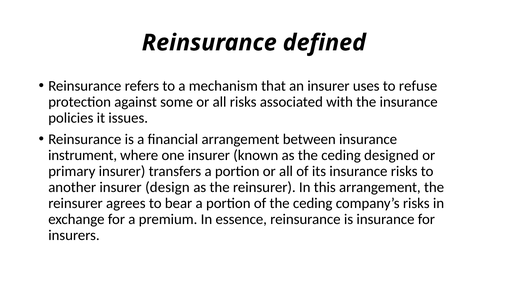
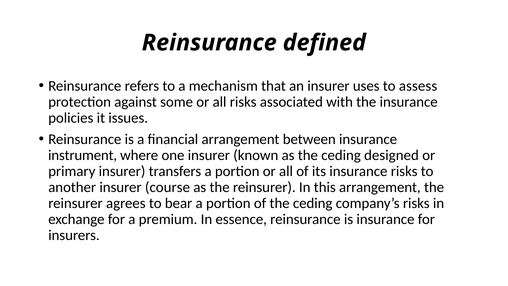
refuse: refuse -> assess (418, 86)
design: design -> course (167, 187)
